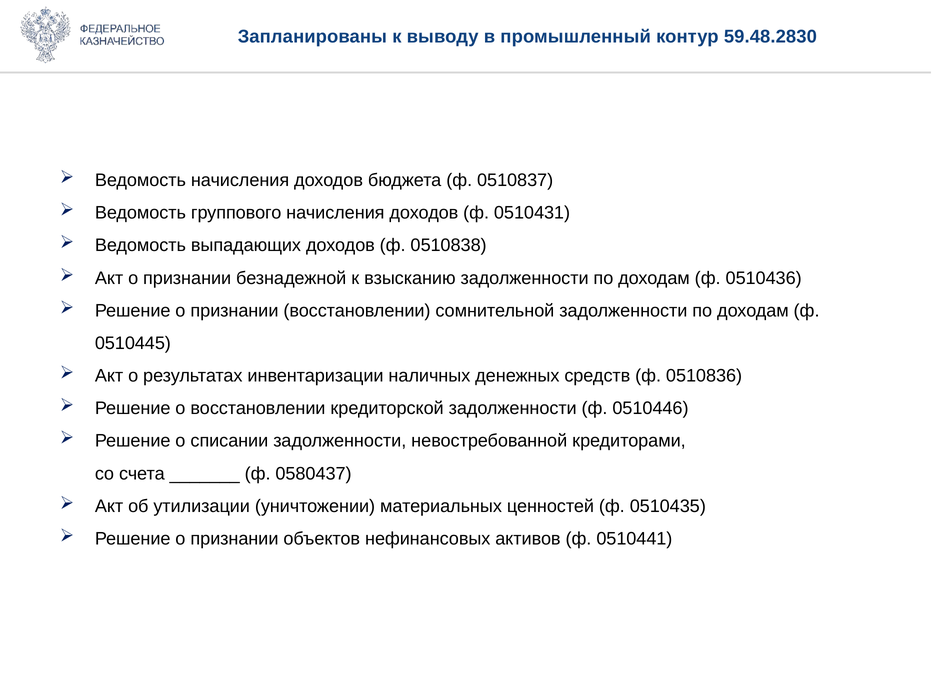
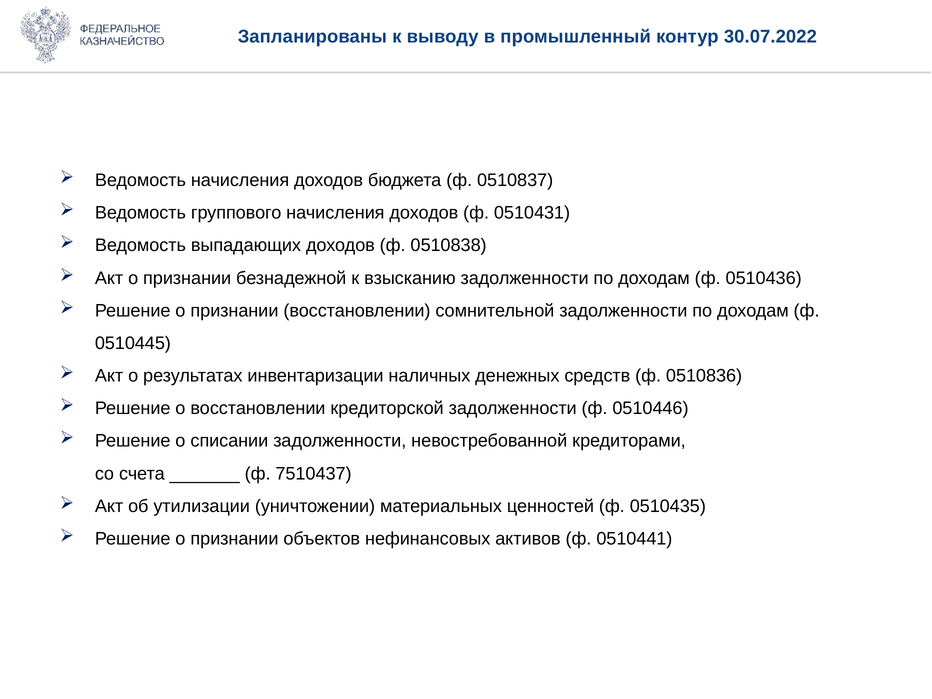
59.48.2830: 59.48.2830 -> 30.07.2022 (770, 37)
0580437: 0580437 -> 7510437 (314, 474)
